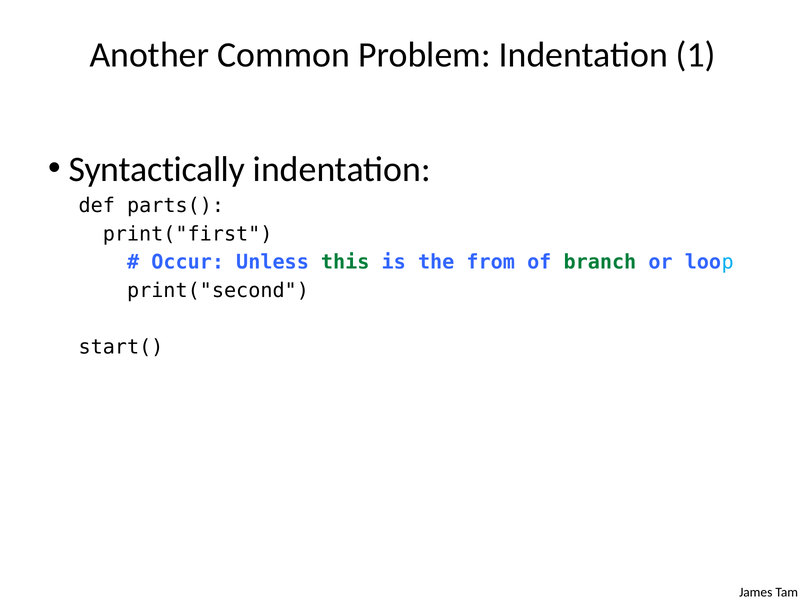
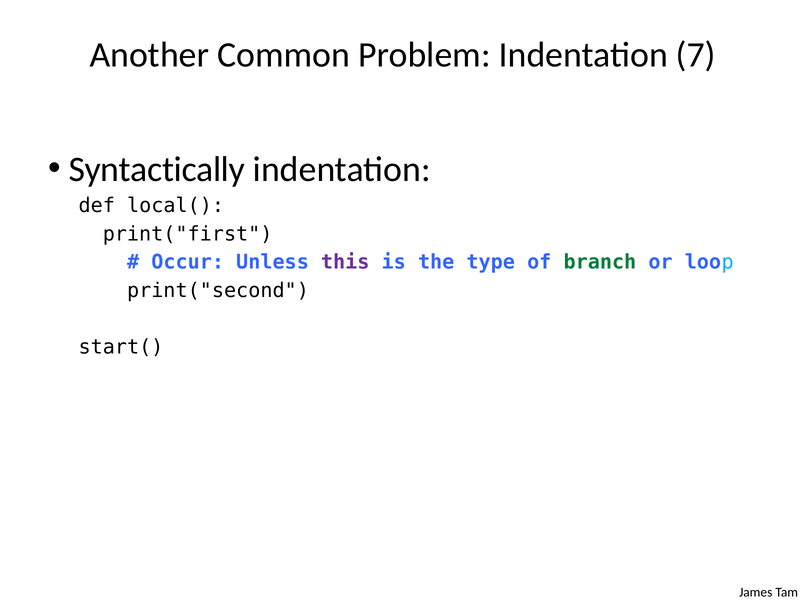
1: 1 -> 7 (696, 55)
parts(: parts( -> local( (176, 206)
this colour: green -> purple (345, 262)
from: from -> type (491, 262)
